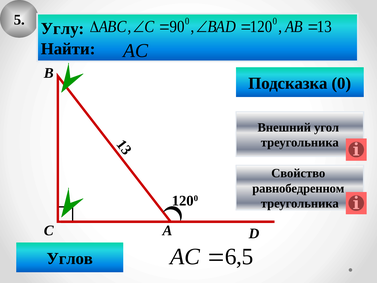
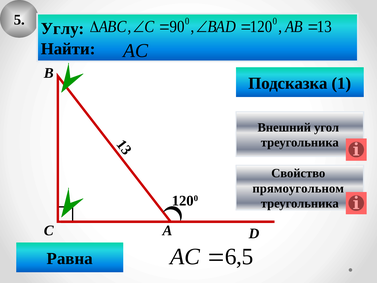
Подсказка 0: 0 -> 1 (341, 83)
равнобедренном: равнобедренном -> прямоугольном (298, 188)
Углов: Углов -> Равна (70, 258)
